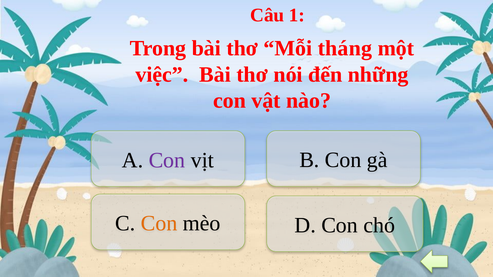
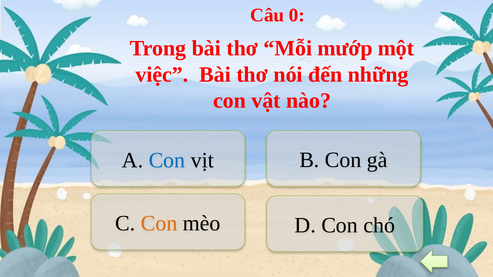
1: 1 -> 0 (297, 15)
tháng: tháng -> mướp (345, 48)
Con colour: purple -> blue (167, 160)
